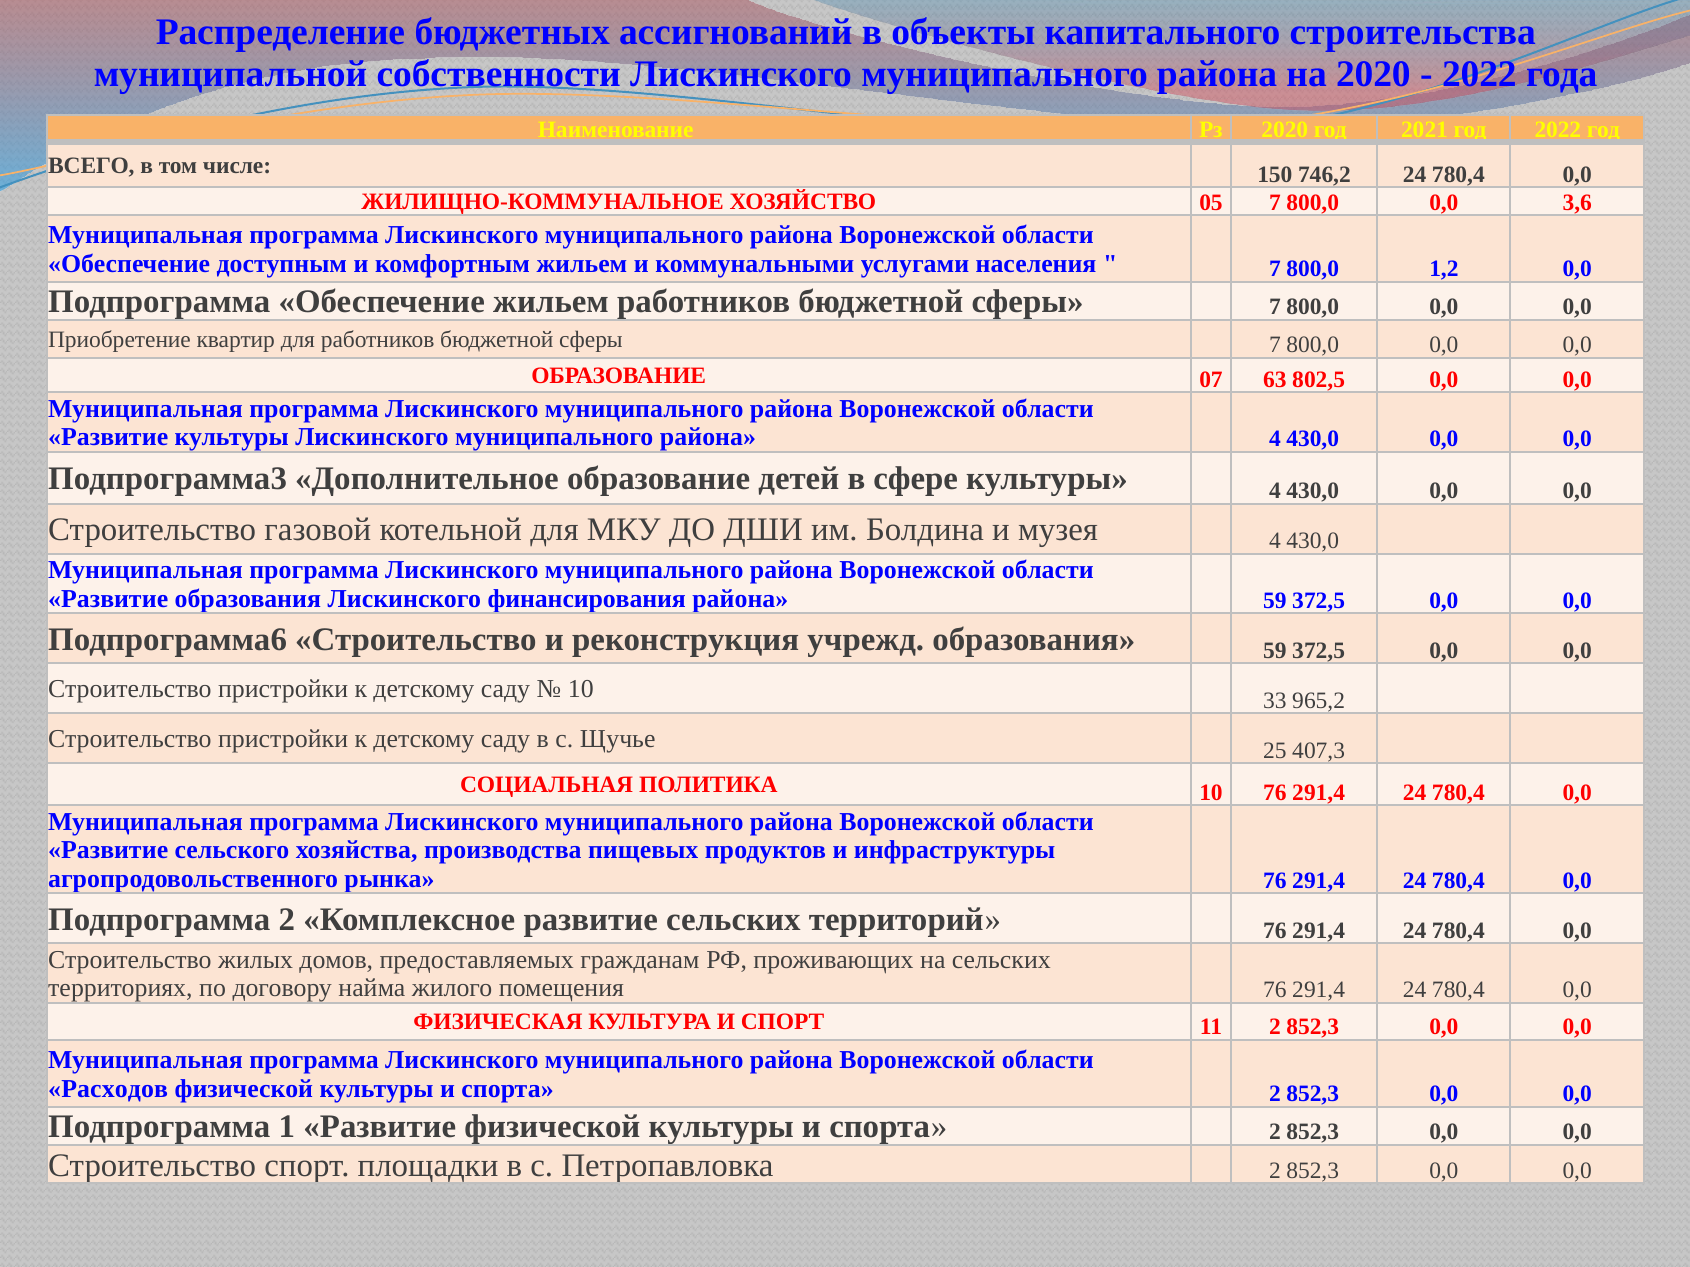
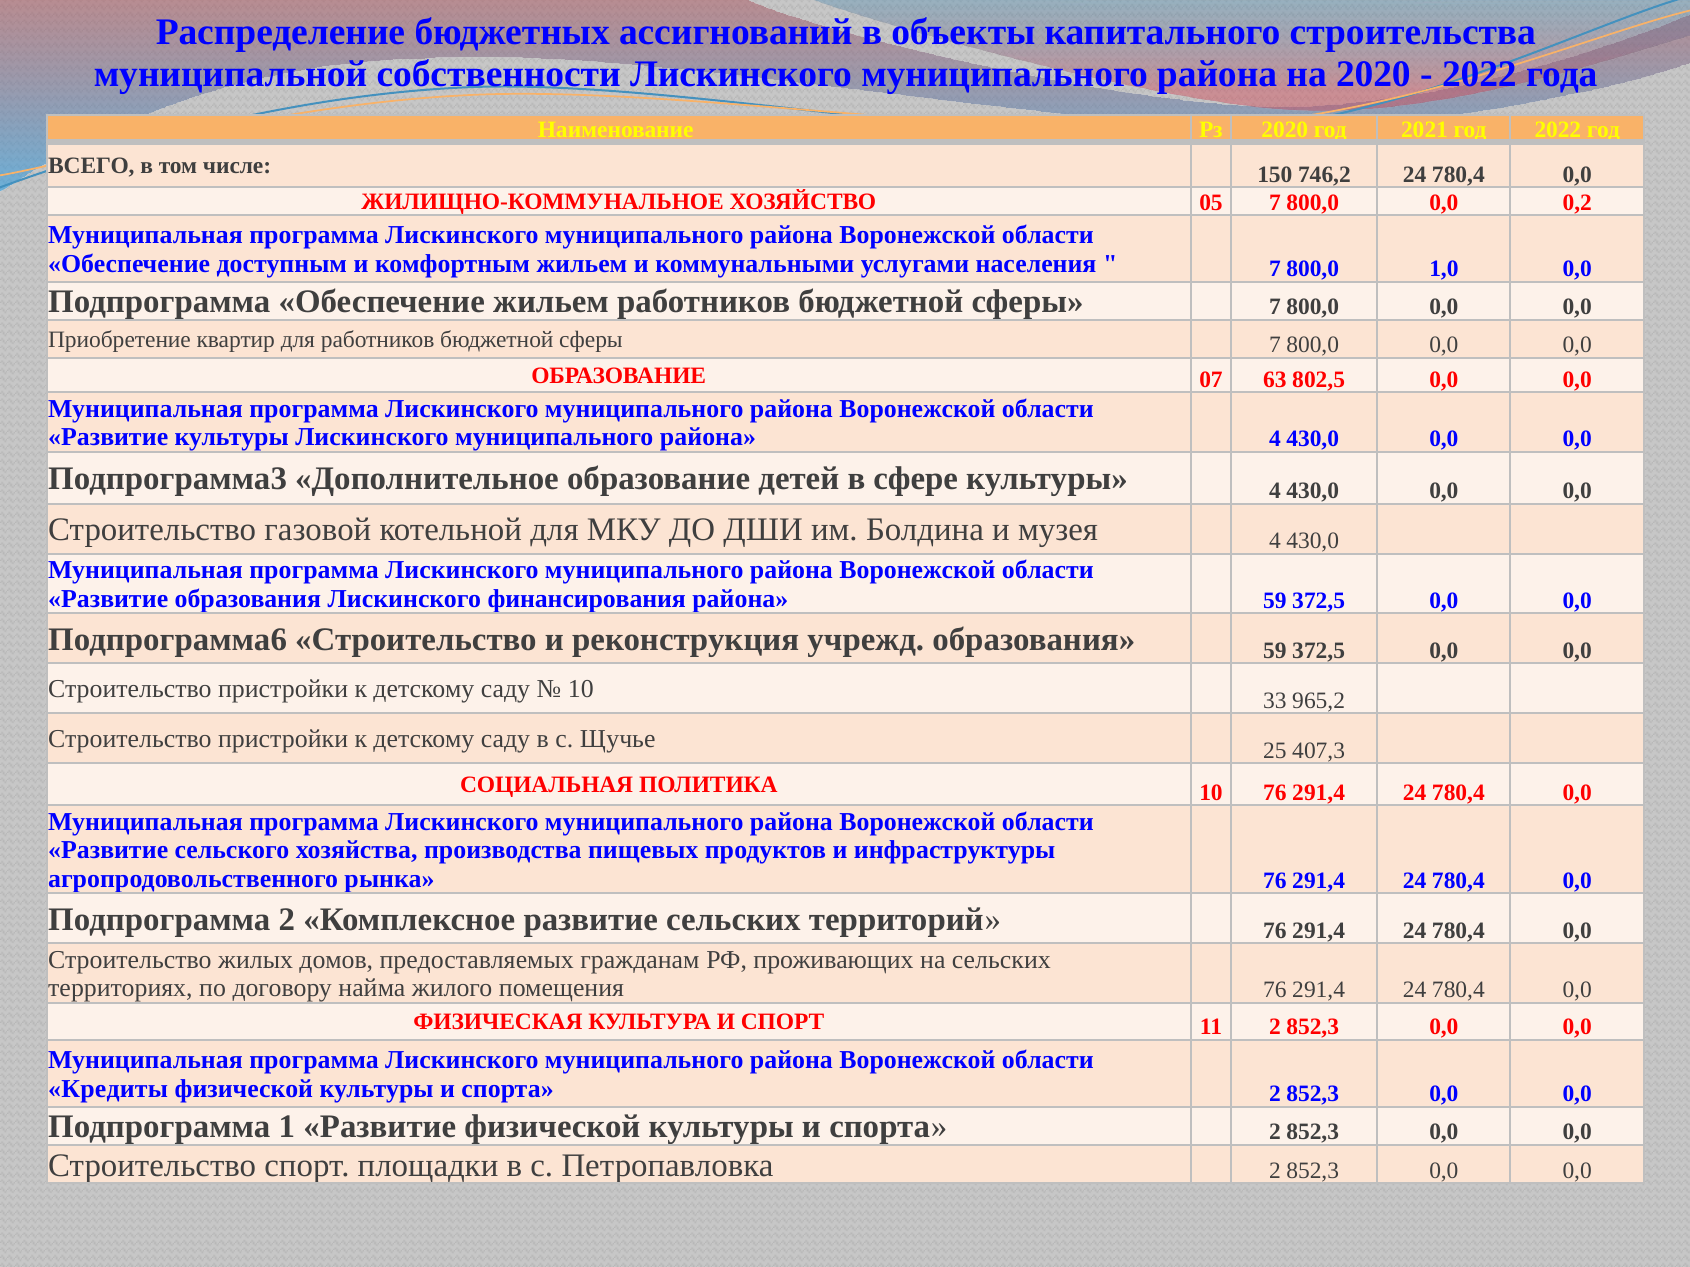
3,6: 3,6 -> 0,2 (1577, 202)
1,2: 1,2 -> 1,0 (1444, 269)
Расходов: Расходов -> Кредиты (108, 1089)
